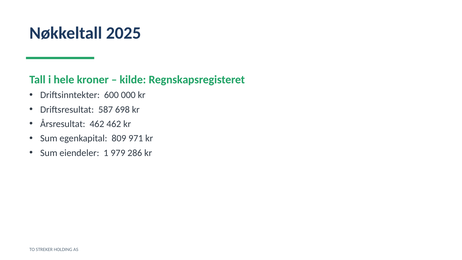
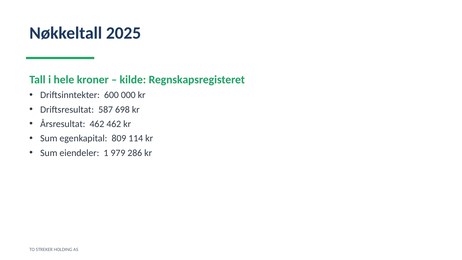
971: 971 -> 114 (136, 138)
